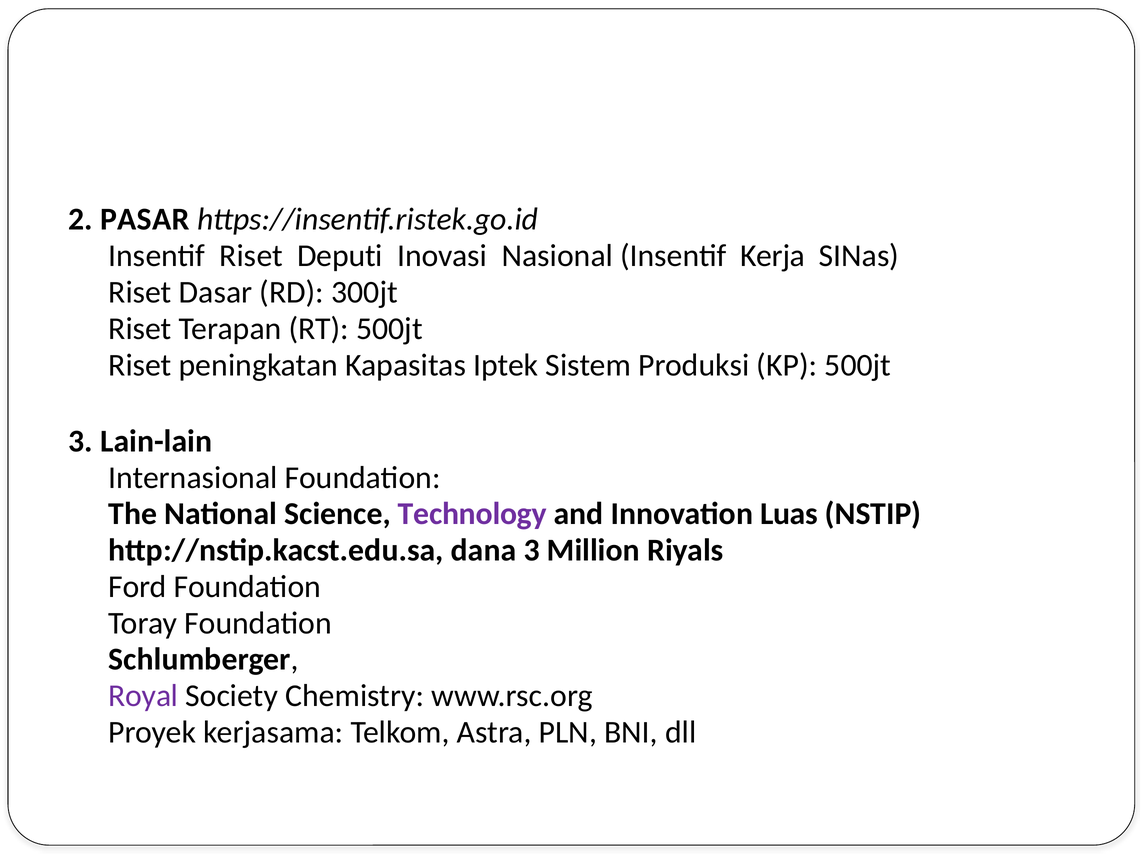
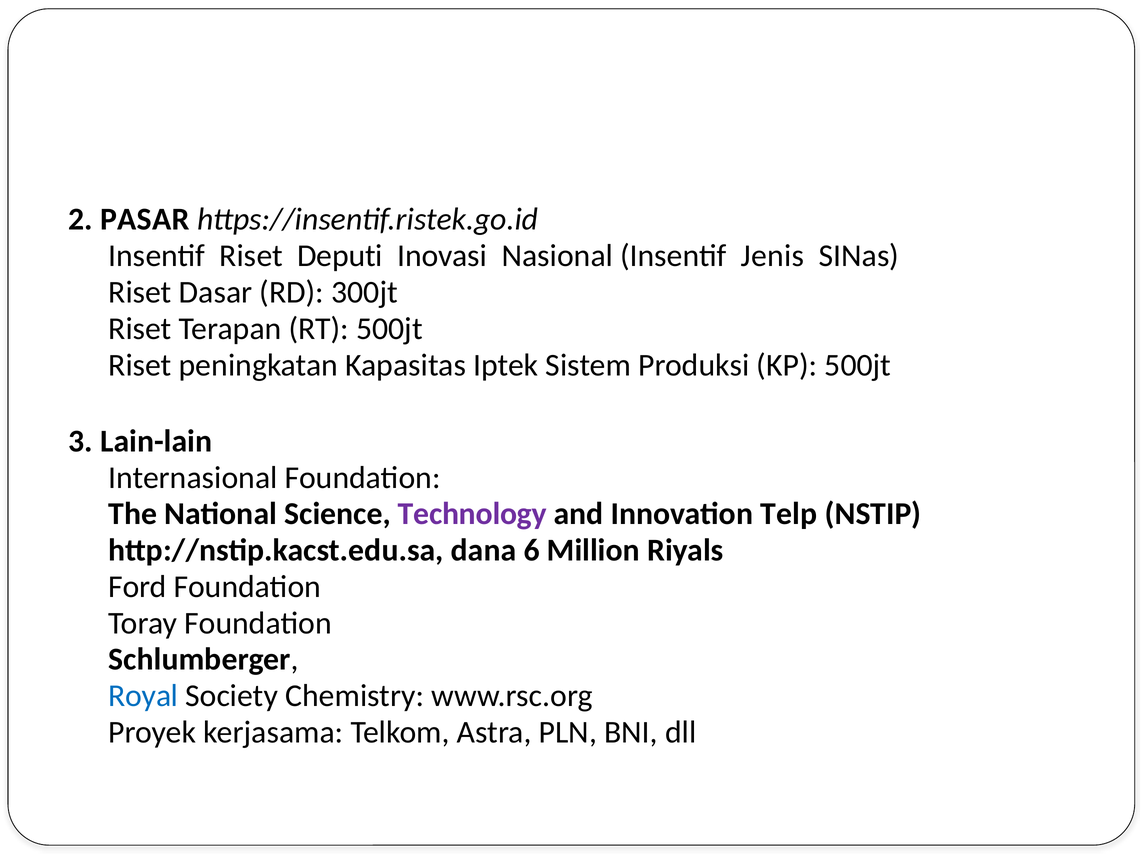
Kerja: Kerja -> Jenis (772, 256)
Luas: Luas -> Telp (789, 514)
dana 3: 3 -> 6 (532, 550)
Royal colour: purple -> blue (143, 696)
